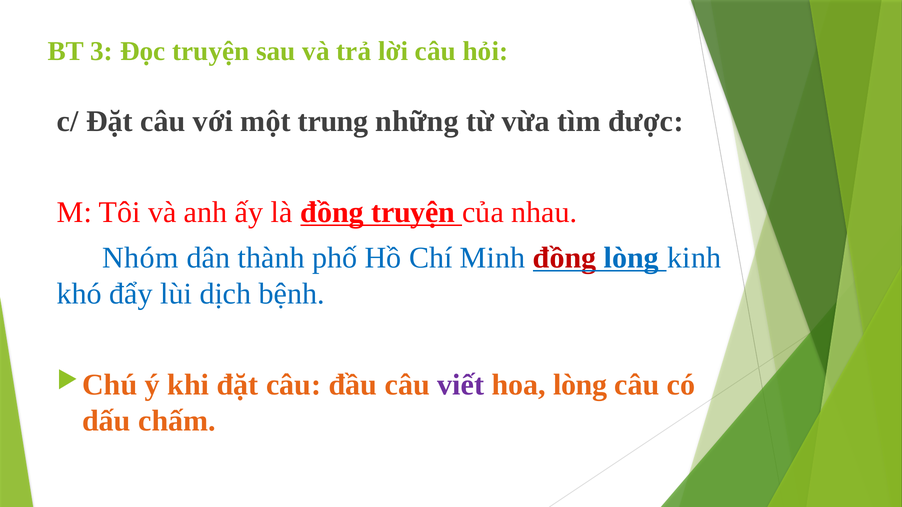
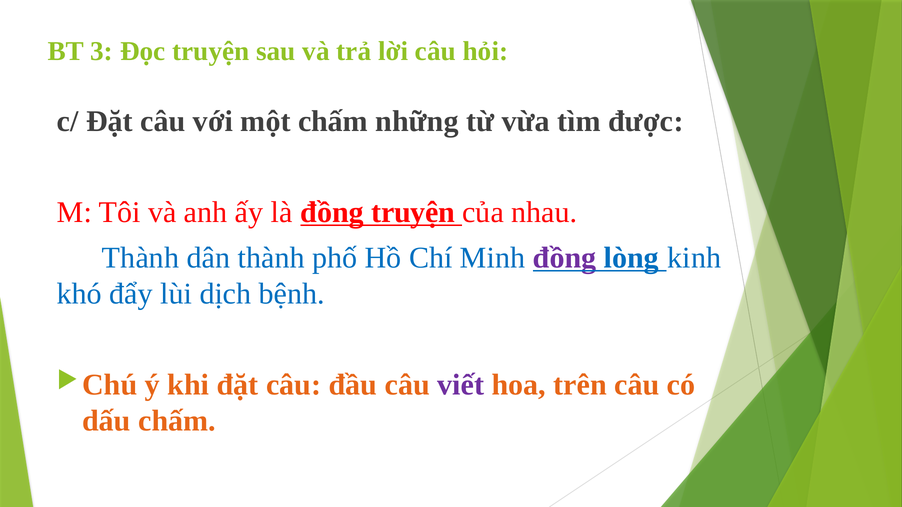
một trung: trung -> chấm (333, 121)
Nhóm: Nhóm -> Thành (141, 258)
đồng colour: red -> purple (565, 258)
hoa lòng: lòng -> trên (580, 385)
